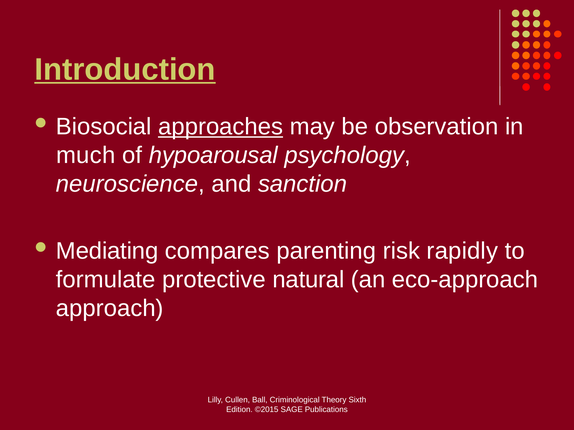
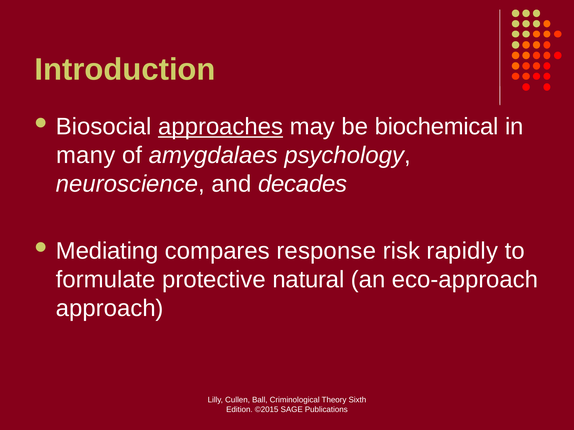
Introduction underline: present -> none (125, 70)
observation: observation -> biochemical (437, 127)
much: much -> many (86, 156)
hypoarousal: hypoarousal -> amygdalaes (213, 156)
sanction: sanction -> decades (303, 184)
parenting: parenting -> response (326, 251)
